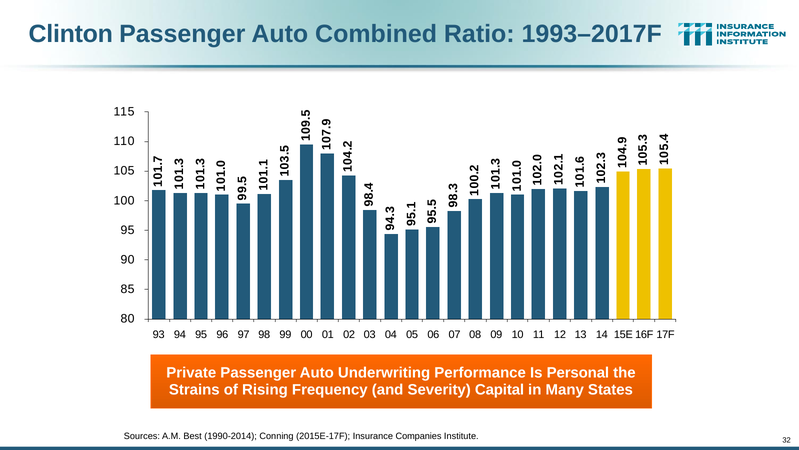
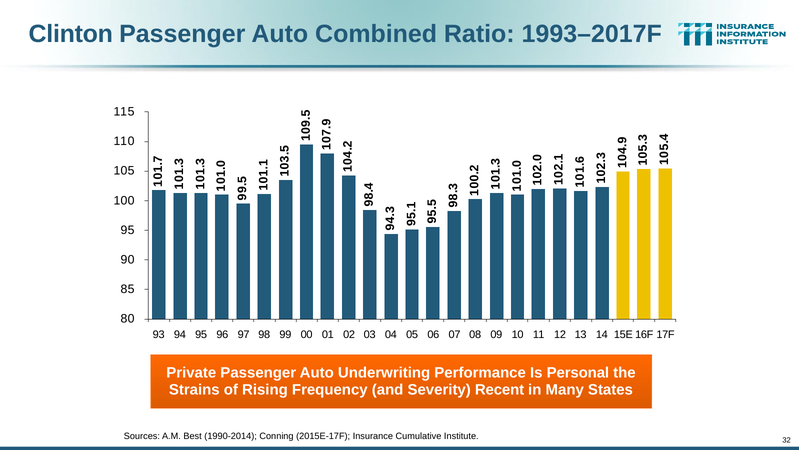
Capital: Capital -> Recent (500, 389)
Companies: Companies -> Cumulative (418, 435)
